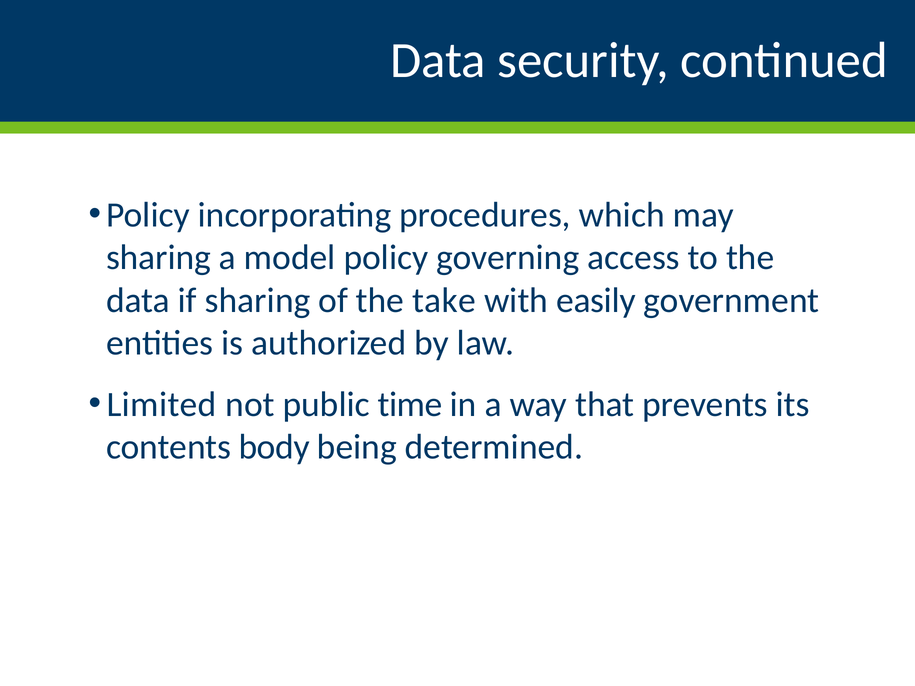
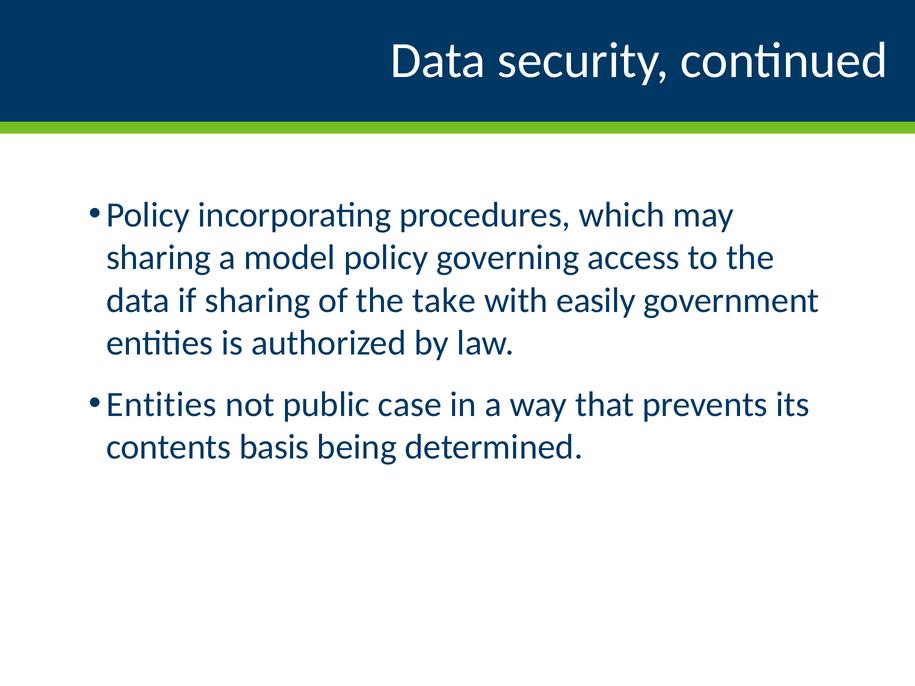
Limited: Limited -> Entities (162, 405)
time: time -> case (410, 405)
body: body -> basis (274, 447)
